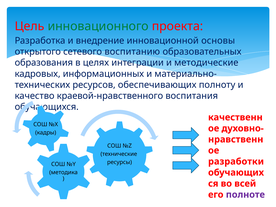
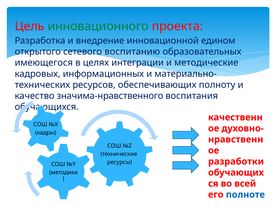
основы: основы -> едином (218, 41)
образования: образования -> имеющегося (44, 63)
краевой-нравственного: краевой-нравственного -> значима-нравственного (110, 96)
полноте colour: purple -> blue (245, 195)
